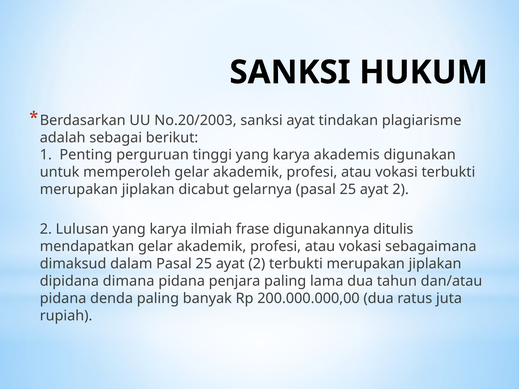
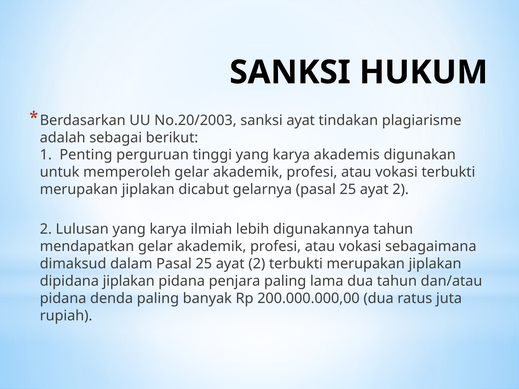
frase: frase -> lebih (253, 229)
digunakannya ditulis: ditulis -> tahun (393, 229)
dipidana dimana: dimana -> jiplakan (129, 281)
